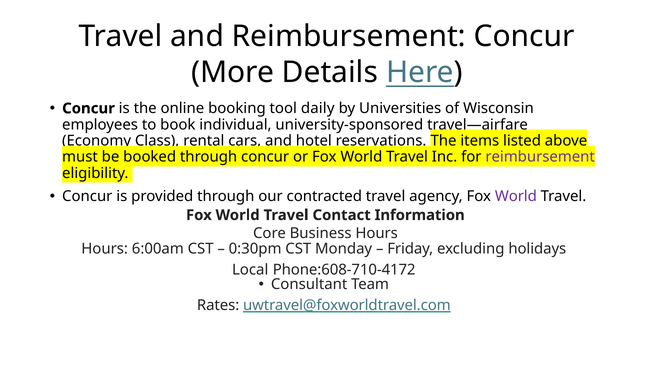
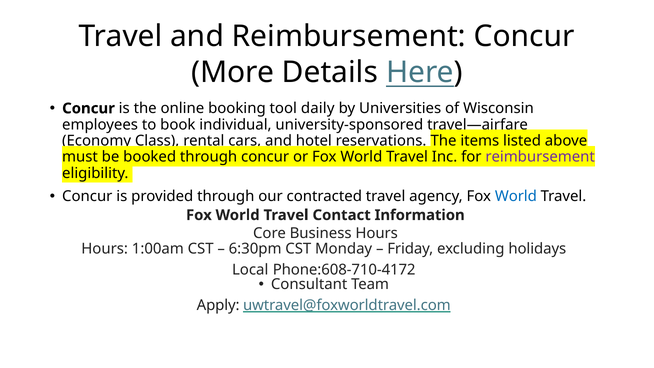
World colour: purple -> blue (516, 196)
6:00am: 6:00am -> 1:00am (158, 249)
0:30pm: 0:30pm -> 6:30pm (255, 249)
Rates: Rates -> Apply (218, 305)
